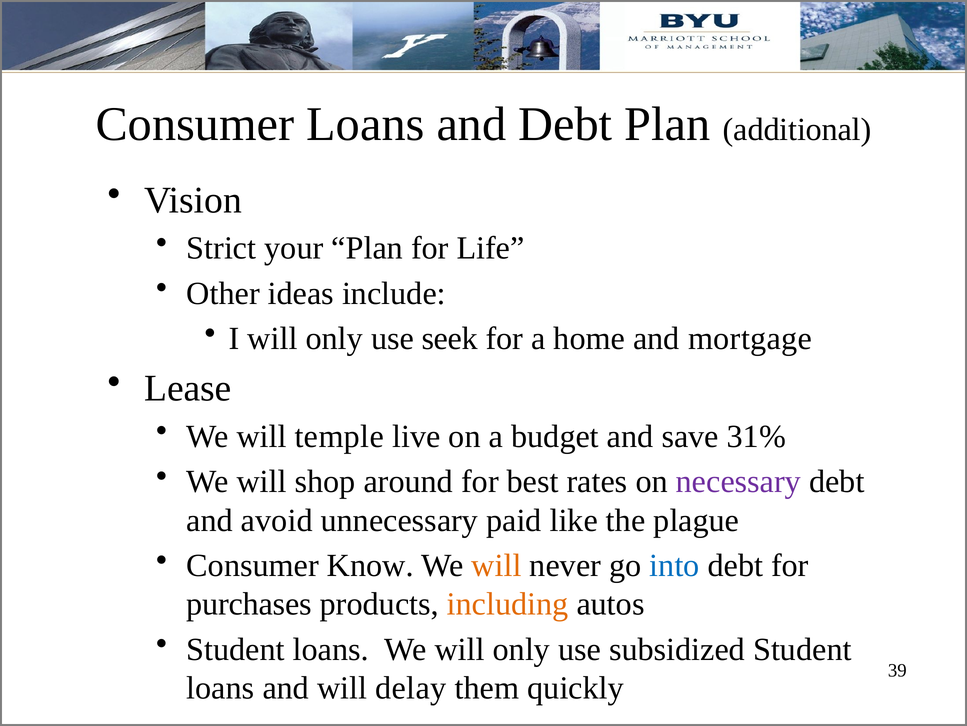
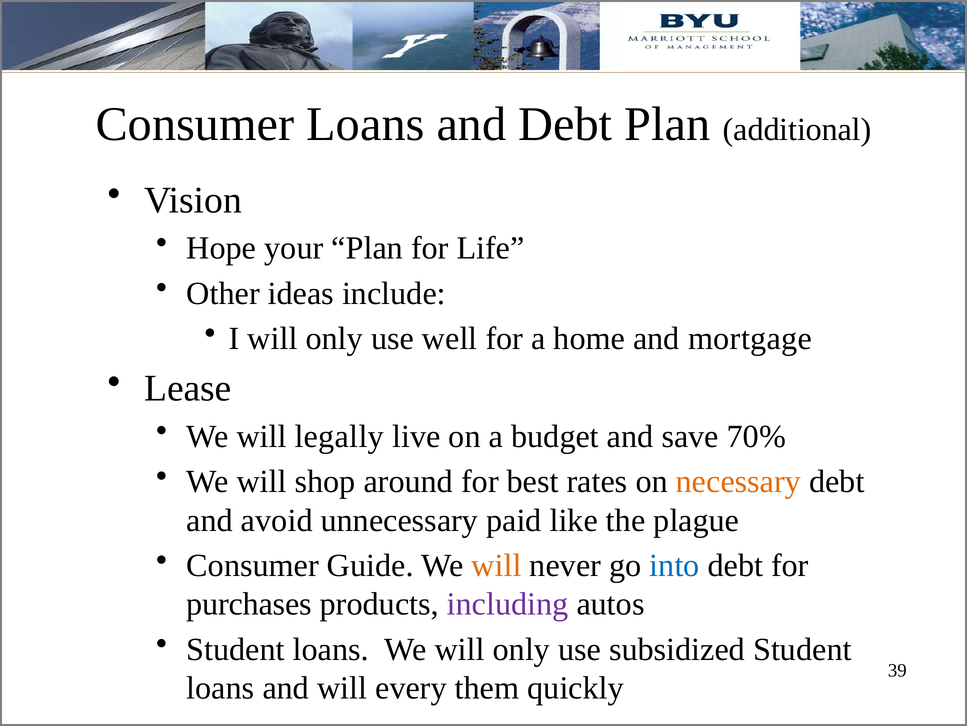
Strict: Strict -> Hope (221, 248)
seek: seek -> well (450, 338)
temple: temple -> legally (339, 436)
31%: 31% -> 70% (756, 436)
necessary colour: purple -> orange (738, 481)
Know: Know -> Guide (370, 565)
including colour: orange -> purple (508, 604)
delay: delay -> every (411, 688)
